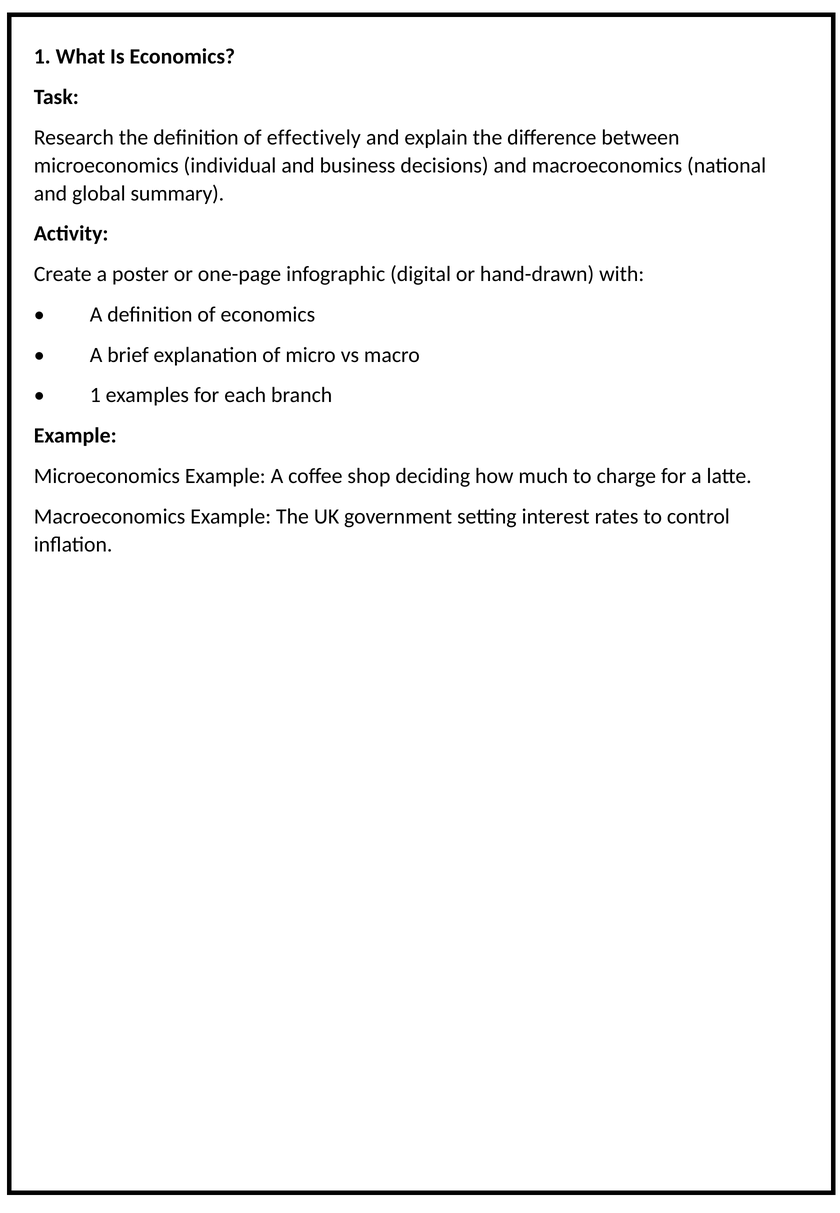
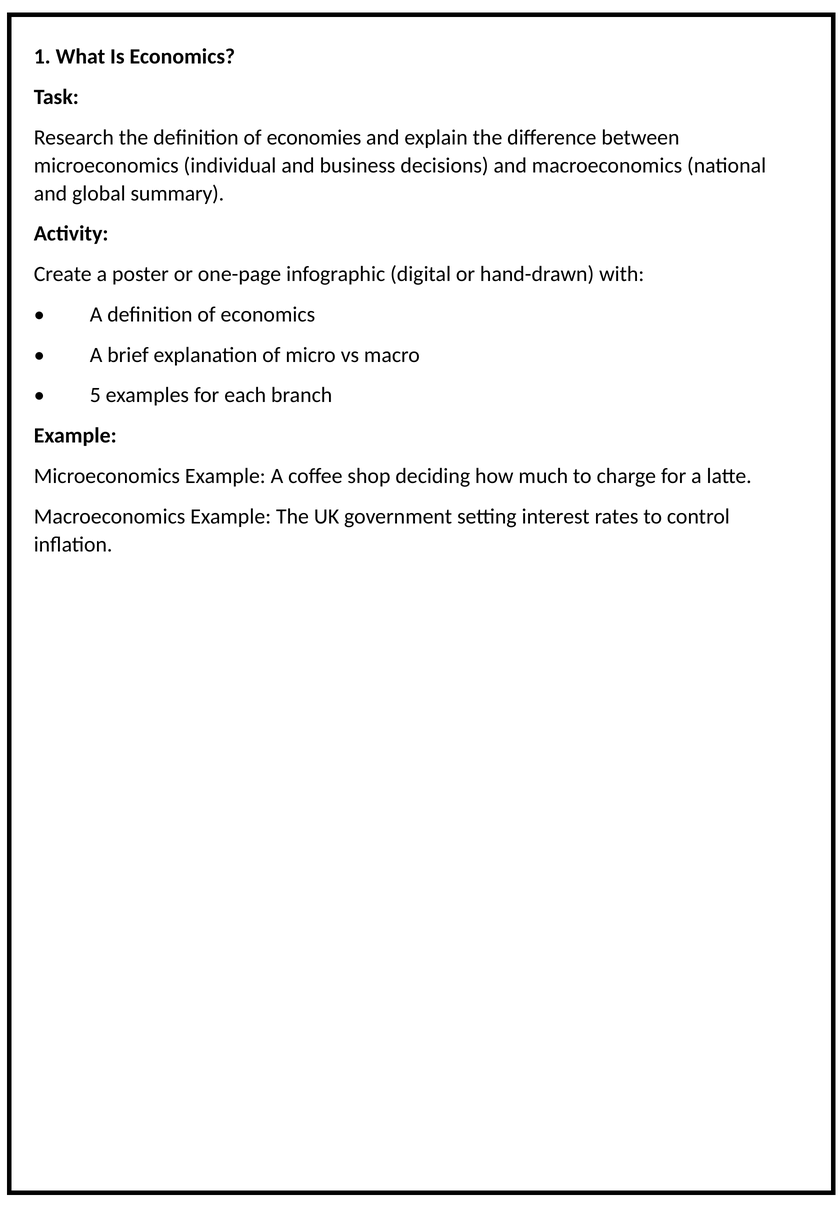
effectively: effectively -> economies (314, 137)
1: 1 -> 5 (95, 395)
